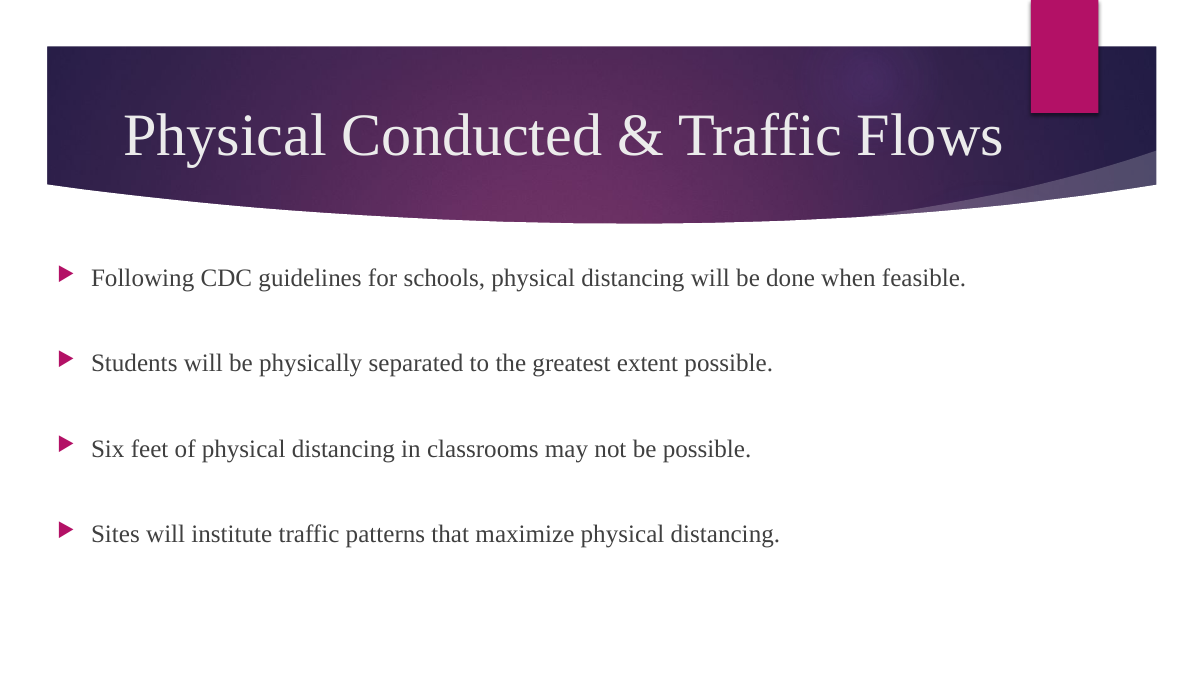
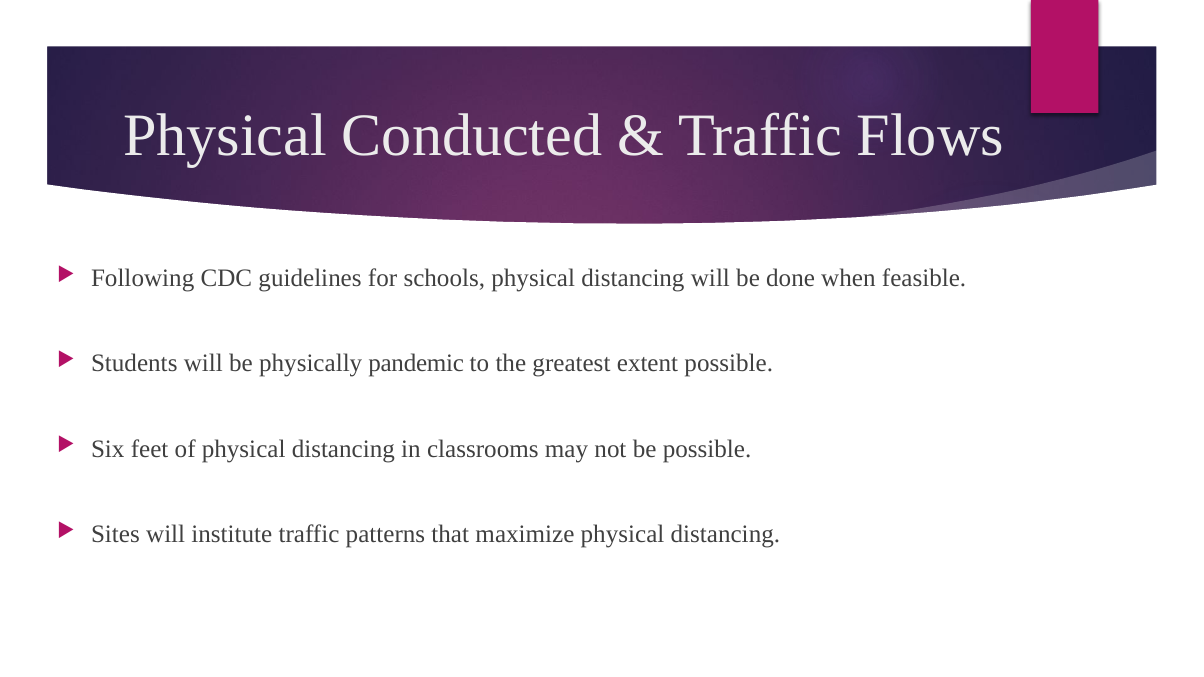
separated: separated -> pandemic (416, 364)
